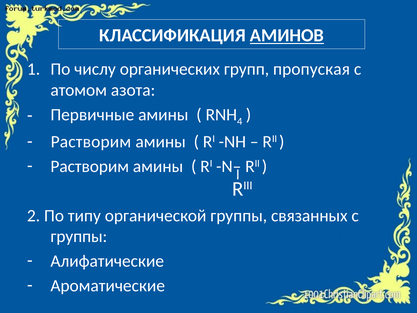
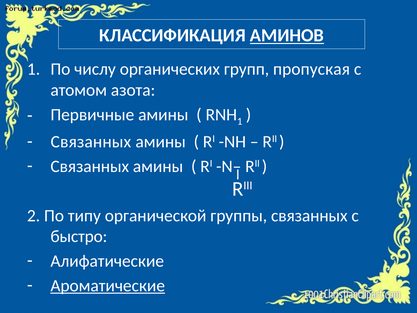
4: 4 -> 1 (240, 121)
Растворим: Растворим -> Связанных (91, 142)
Растворим: Растворим -> Связанных (90, 166)
группы: группы -> быстро (79, 236)
Ароматические underline: none -> present (108, 285)
